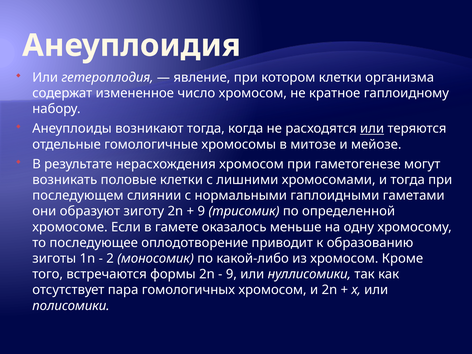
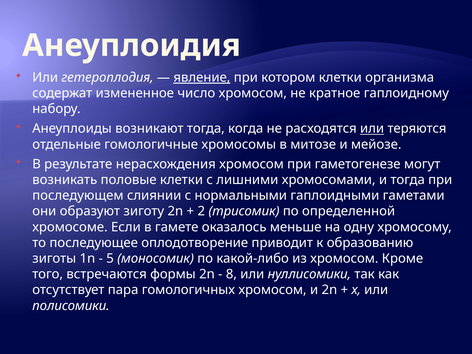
явление underline: none -> present (202, 77)
9: 9 -> 2 (201, 211)
2: 2 -> 5 (110, 259)
9: 9 -> 8 (231, 274)
